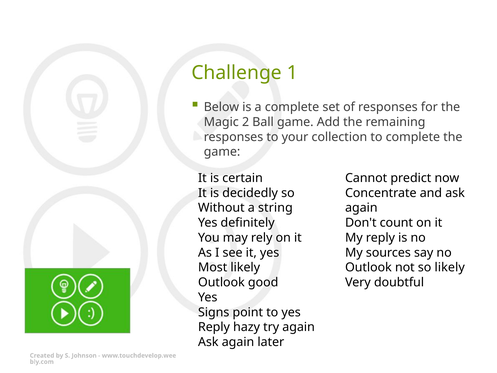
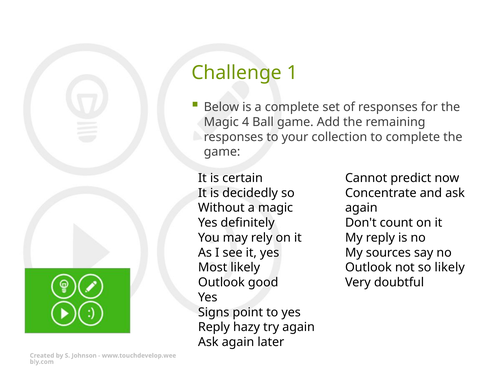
2: 2 -> 4 (246, 122)
a string: string -> magic (276, 208)
